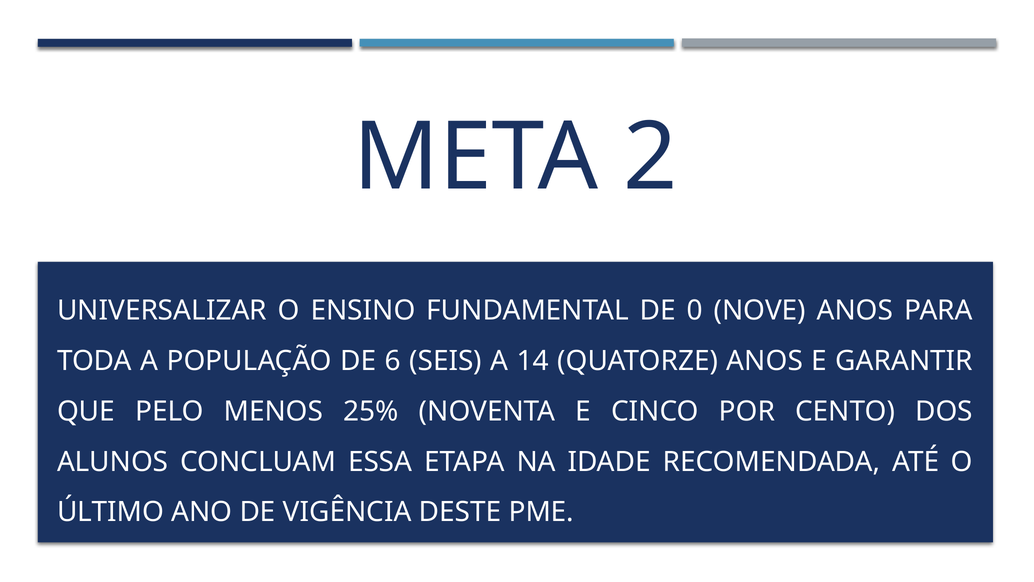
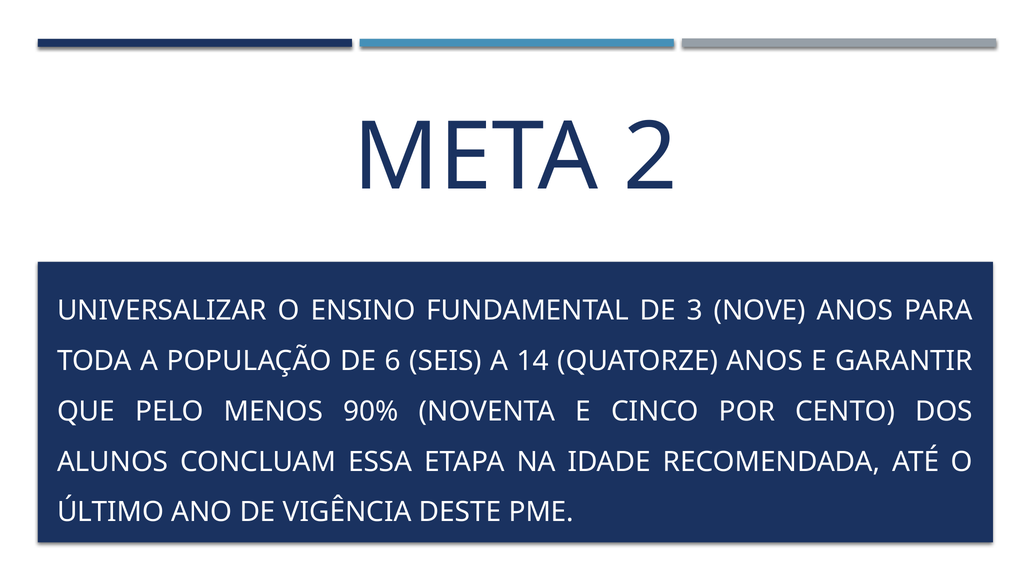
0: 0 -> 3 (695, 310)
25%: 25% -> 90% (371, 411)
